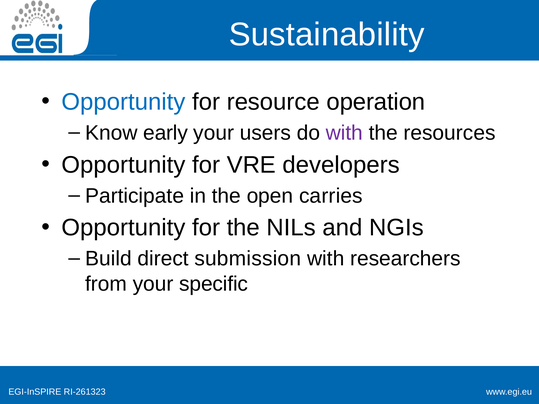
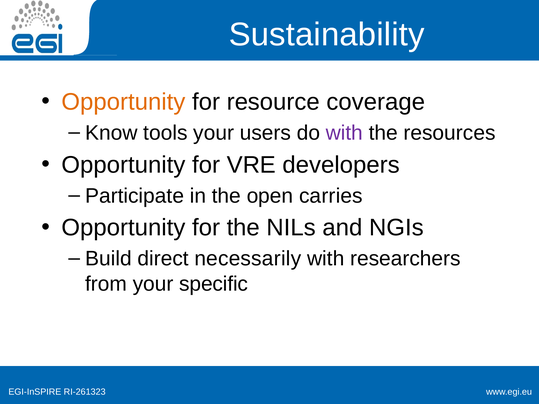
Opportunity colour: blue -> orange (124, 102)
operation: operation -> coverage (376, 102)
early: early -> tools (165, 133)
submission: submission -> necessarily (248, 259)
